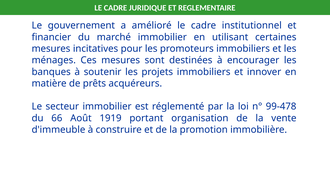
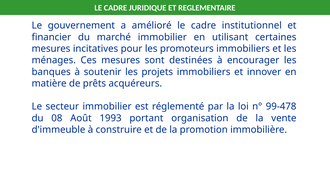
66: 66 -> 08 (57, 118)
1919: 1919 -> 1993 (111, 118)
